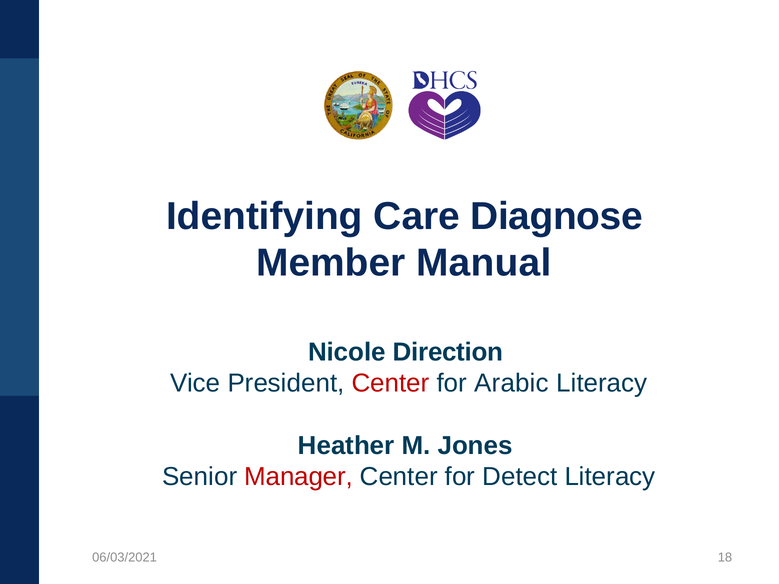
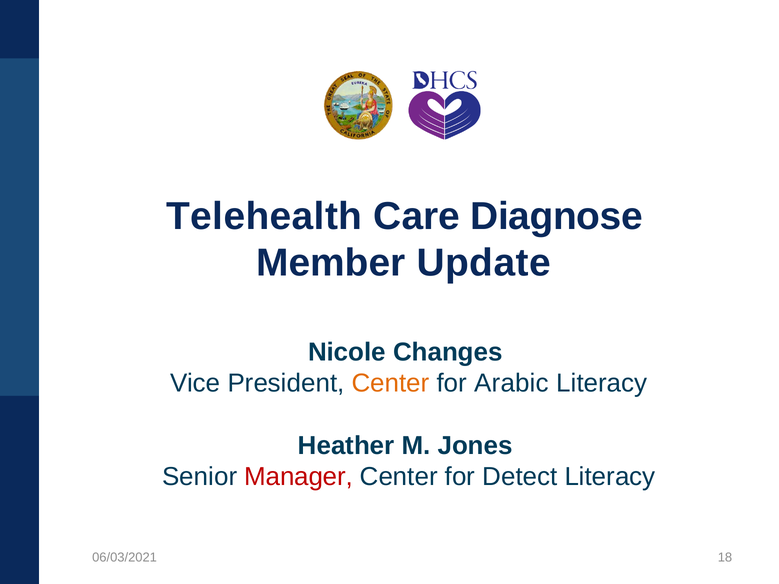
Identifying: Identifying -> Telehealth (264, 216)
Manual: Manual -> Update (484, 263)
Direction: Direction -> Changes (448, 352)
Center colour: red -> orange (391, 384)
